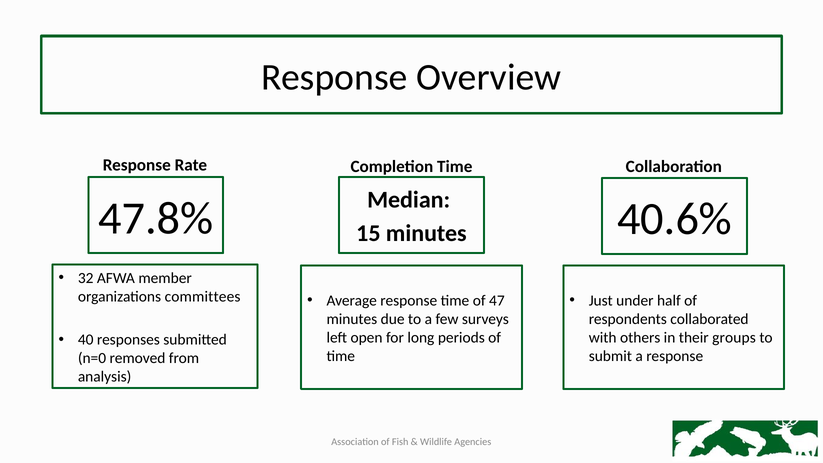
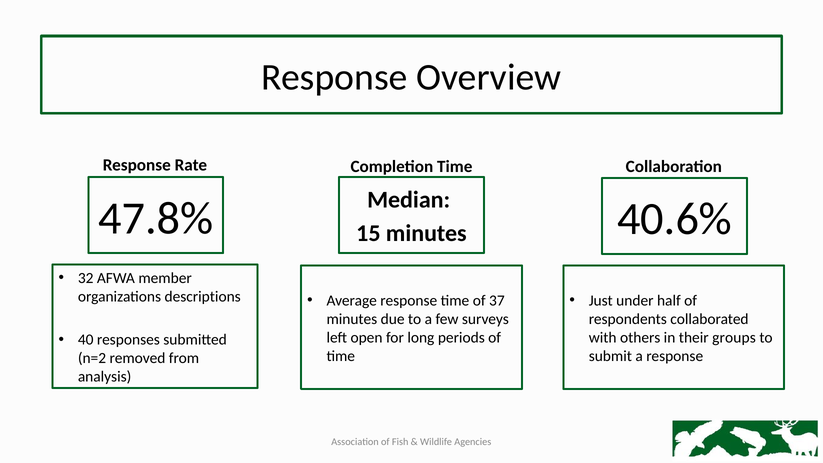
committees: committees -> descriptions (203, 296)
47: 47 -> 37 (497, 300)
n=0: n=0 -> n=2 (92, 358)
